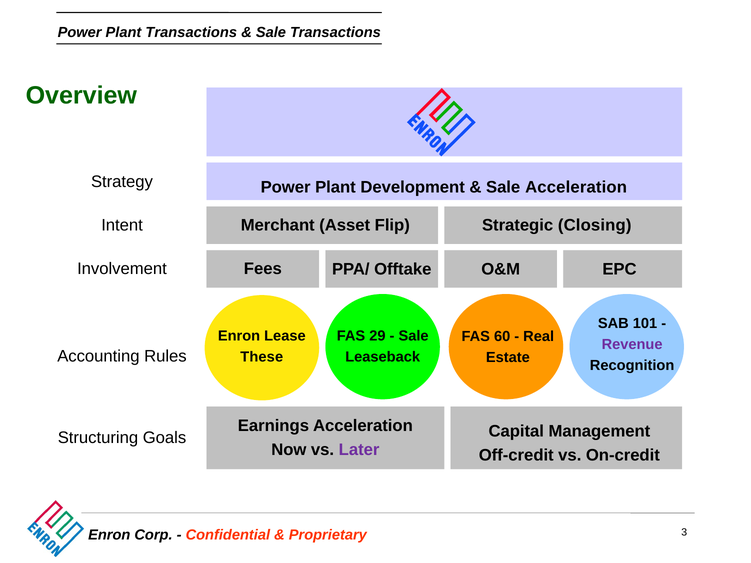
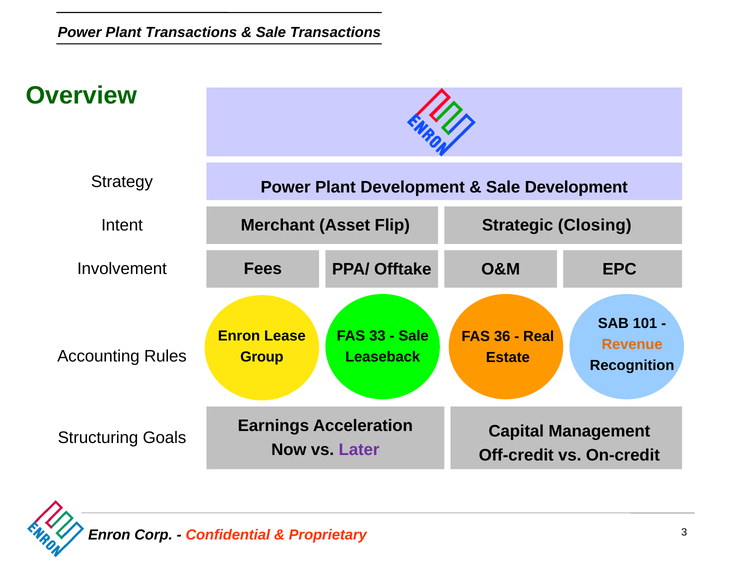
Sale Acceleration: Acceleration -> Development (576, 188)
29: 29 -> 33 (377, 336)
60: 60 -> 36 (502, 337)
Revenue colour: purple -> orange (632, 345)
These: These -> Group (262, 357)
